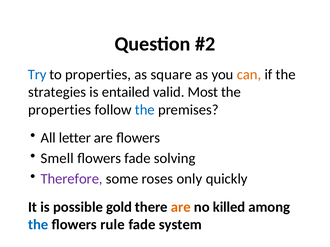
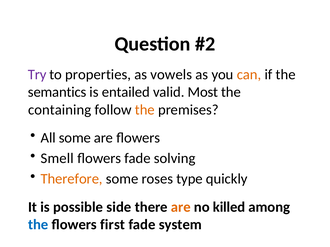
Try colour: blue -> purple (37, 75)
square: square -> vowels (171, 75)
strategies: strategies -> semantics (57, 92)
properties: properties -> containing (60, 110)
the colour: blue -> orange (145, 110)
All letter: letter -> some (75, 138)
Therefore colour: purple -> orange (72, 179)
only: only -> type (190, 179)
gold: gold -> side (119, 208)
rule: rule -> first (113, 225)
